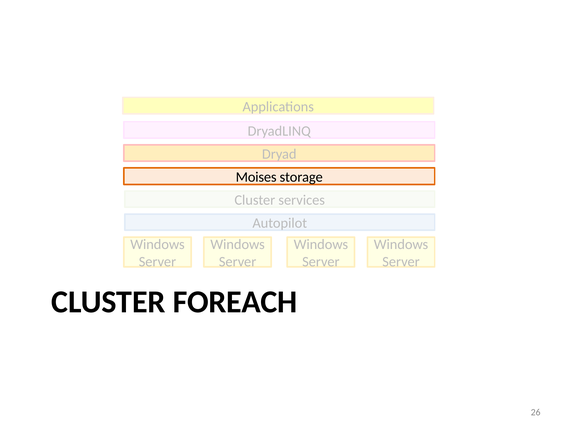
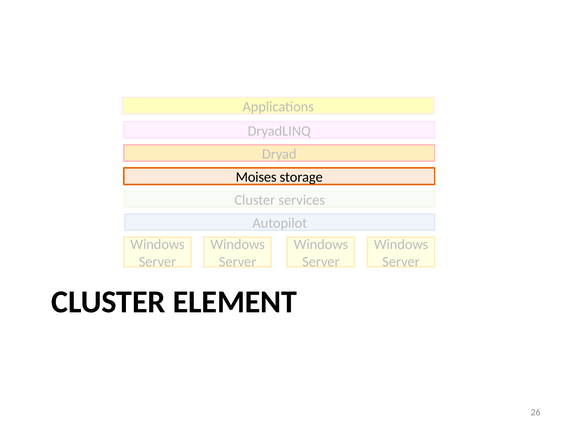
FOREACH: FOREACH -> ELEMENT (235, 301)
